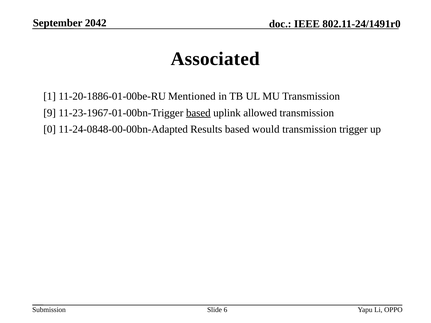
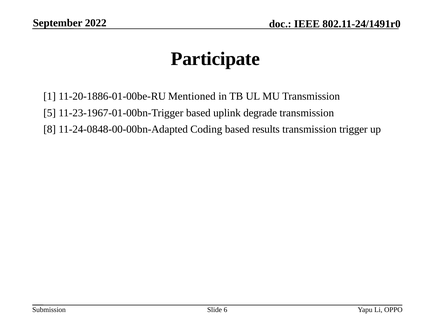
2042: 2042 -> 2022 (96, 23)
Associated: Associated -> Participate (216, 59)
9: 9 -> 5 (50, 113)
based underline: present -> none (198, 113)
allowed: allowed -> degrade (260, 113)
0: 0 -> 8 (50, 129)
Results: Results -> Coding (206, 129)
would: would -> results (266, 129)
